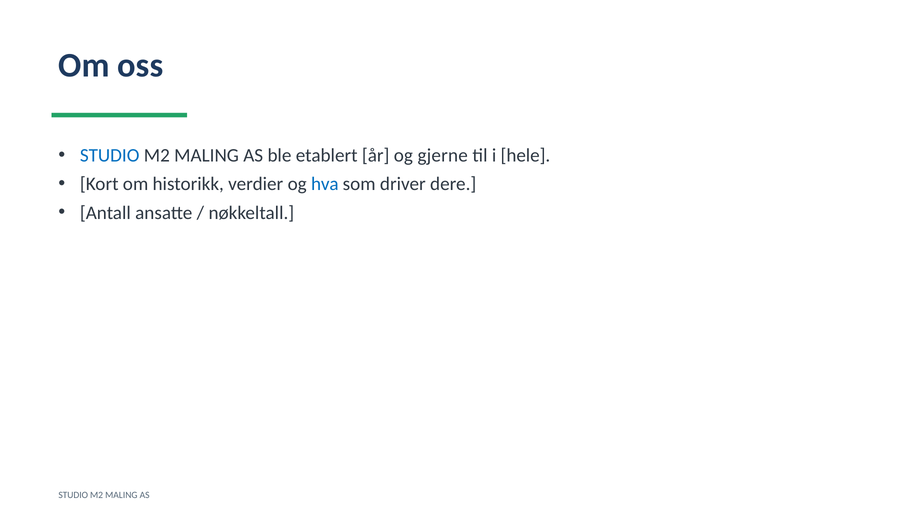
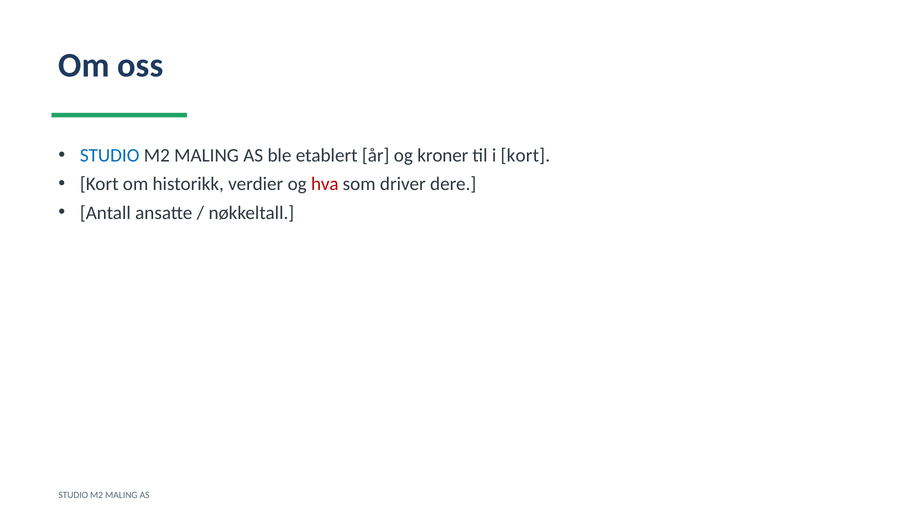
gjerne: gjerne -> kroner (443, 155)
i hele: hele -> kort (525, 155)
hva colour: blue -> red (325, 184)
